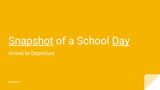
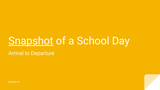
Day underline: present -> none (121, 41)
